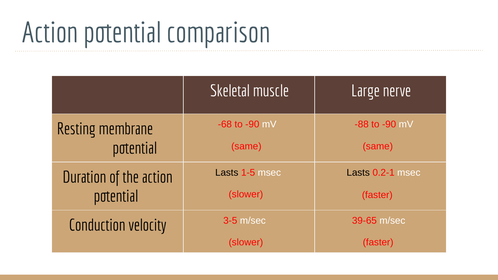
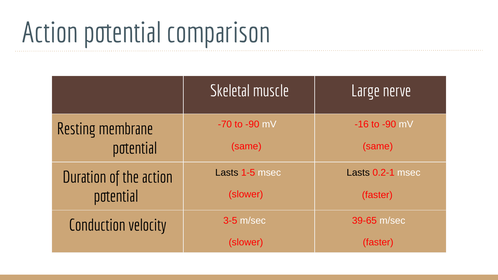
-68: -68 -> -70 (225, 124)
-88: -88 -> -16 (362, 124)
